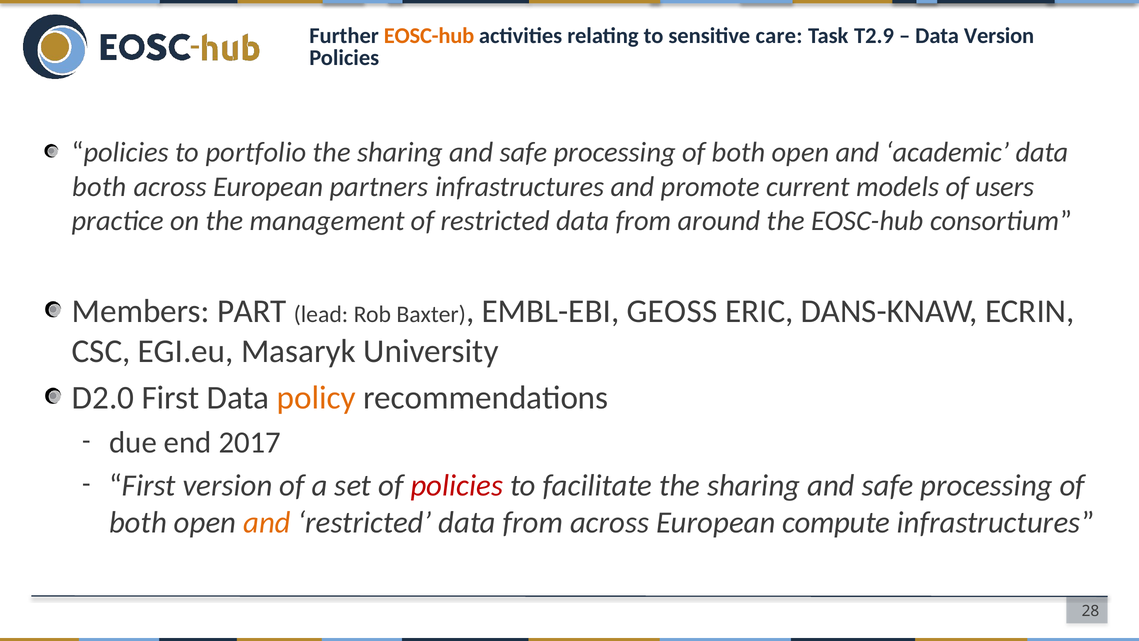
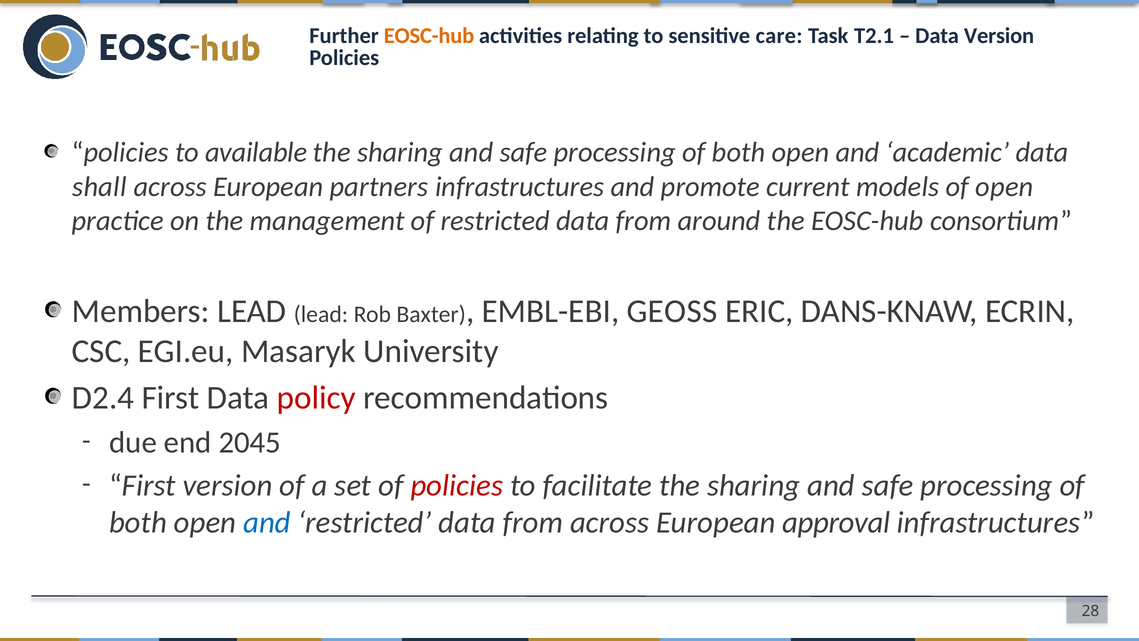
T2.9: T2.9 -> T2.1 (874, 36)
portfolio: portfolio -> available (256, 152)
both: both -> shall (99, 187)
of users: users -> open (1004, 187)
Members PART: PART -> LEAD (252, 311)
D2.0: D2.0 -> D2.4 (103, 398)
policy colour: orange -> red (316, 398)
2017: 2017 -> 2045 (250, 442)
and colour: orange -> blue (267, 522)
compute: compute -> approval (836, 522)
